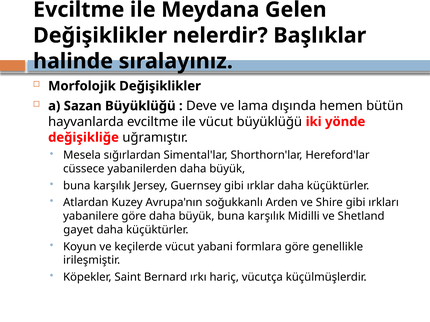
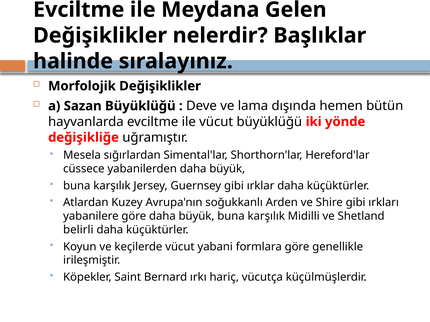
gayet: gayet -> belirli (78, 230)
